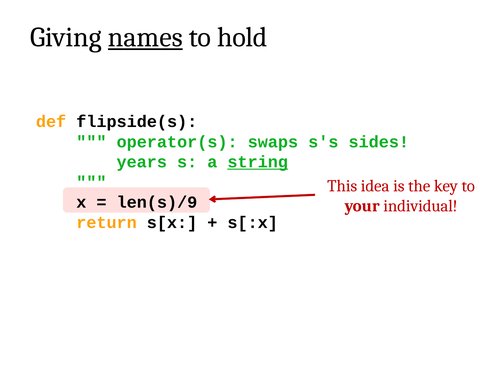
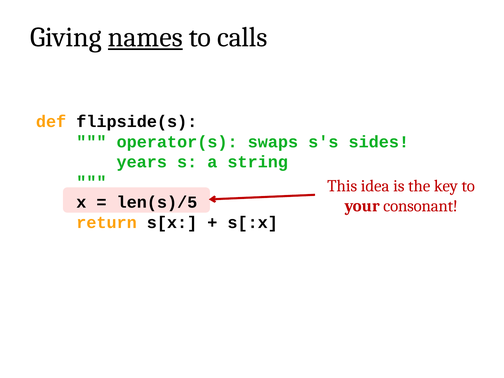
hold: hold -> calls (242, 37)
string underline: present -> none (258, 162)
len(s)/9: len(s)/9 -> len(s)/5 (157, 202)
individual: individual -> consonant (421, 206)
